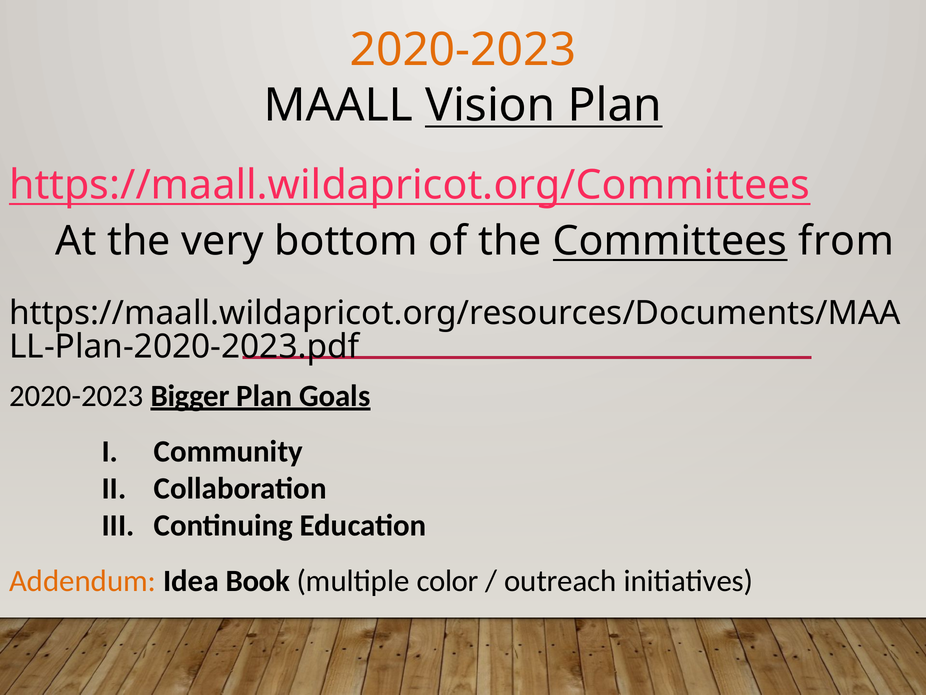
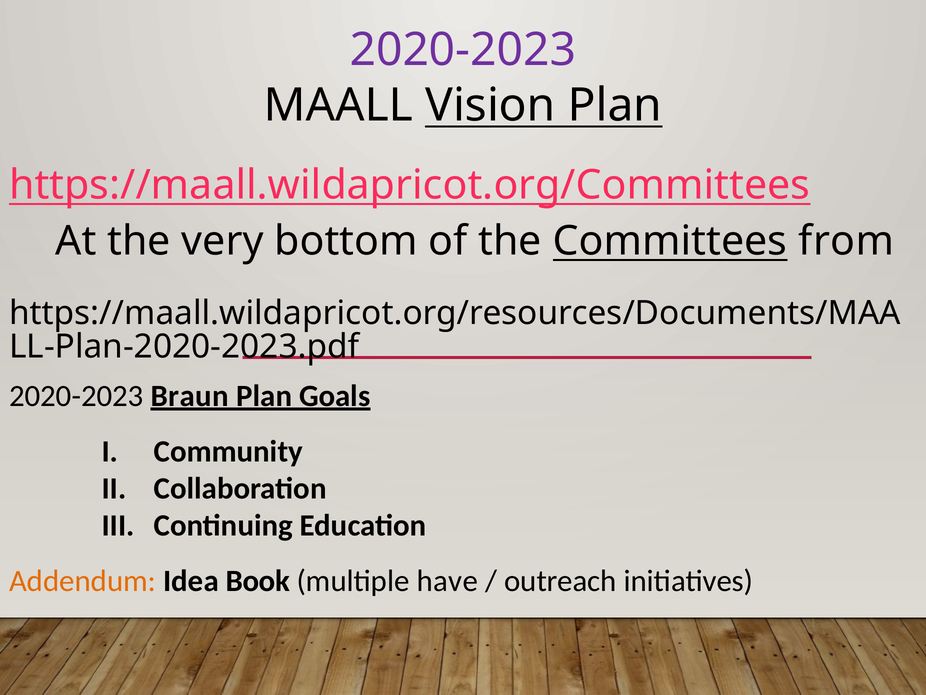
2020-2023 colour: orange -> purple (463, 50)
Bigger: Bigger -> Braun (190, 396)
color: color -> have (447, 581)
